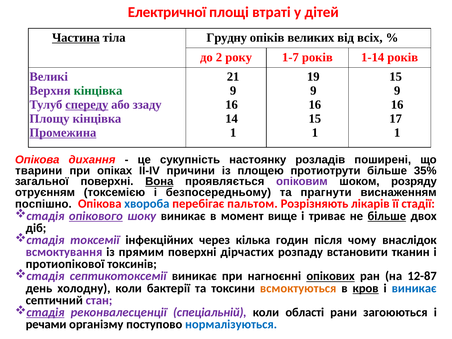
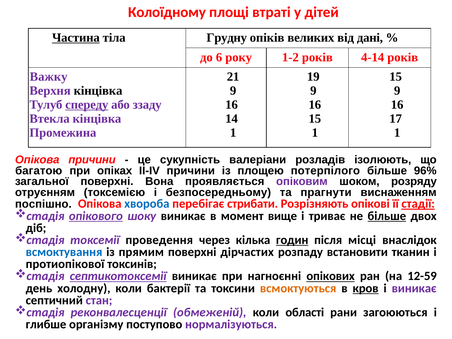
Електричної: Електричної -> Колоїдному (167, 12)
всіх: всіх -> дані (370, 38)
2: 2 -> 6 (219, 57)
1-7: 1-7 -> 1-2 (290, 57)
1-14: 1-14 -> 4-14 (373, 57)
Великі: Великі -> Важку (49, 77)
кінцівка colour: green -> black (98, 91)
Площу: Площу -> Втекла (50, 119)
Промежина underline: present -> none (63, 133)
Опікова дихання: дихання -> причини (92, 160)
настоянку: настоянку -> валеріани (258, 160)
поширені: поширені -> ізолюють (383, 160)
тварини: тварини -> багатою (39, 171)
протиотрути: протиотрути -> потерпілого (325, 171)
35%: 35% -> 96% (425, 171)
Вона underline: present -> none (159, 182)
пальтом: пальтом -> стрибати (253, 204)
лікарів: лікарів -> опікові (370, 204)
стадії underline: none -> present (418, 204)
інфекційних: інфекційних -> проведення (159, 240)
годин underline: none -> present (292, 240)
чому: чому -> місці (362, 240)
всмоктування colour: purple -> blue (64, 252)
септикотоксемії underline: none -> present (118, 276)
12-87: 12-87 -> 12-59 (422, 276)
виникає colour: blue -> purple (414, 288)
стадія underline: present -> none (45, 312)
спеціальній: спеціальній -> обмеженій (210, 312)
речами: речами -> глибше (46, 324)
нормалізуються colour: blue -> purple (231, 324)
